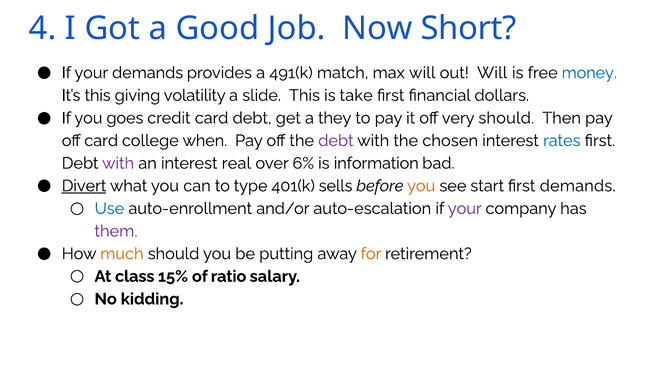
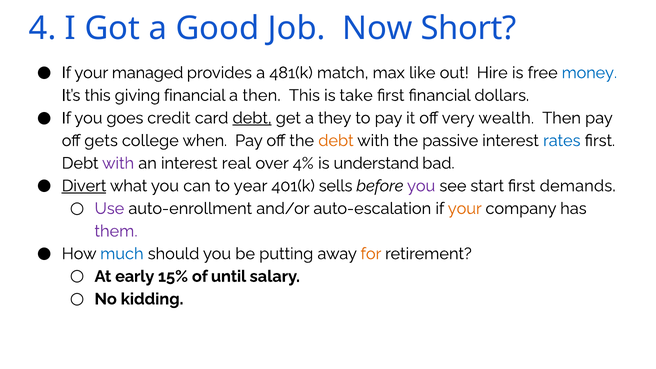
your demands: demands -> managed (148, 73)
491(k: 491(k -> 481(k (291, 73)
max will: will -> like (422, 73)
out Will: Will -> Hire (492, 73)
giving volatility: volatility -> financial (195, 95)
a slide: slide -> then (262, 95)
debt underline: none -> present (252, 118)
very should: should -> wealth (506, 118)
off card: card -> gets (101, 141)
debt colour: purple -> orange (336, 141)
chosen: chosen -> passive (450, 141)
6%: 6% -> 4% (303, 163)
information: information -> understand (376, 163)
type: type -> year (251, 186)
you colour: orange -> purple (421, 186)
Use colour: blue -> purple (109, 209)
your colour: purple -> orange (465, 209)
much colour: orange -> blue (122, 254)
class: class -> early (135, 276)
ratio: ratio -> until (229, 276)
